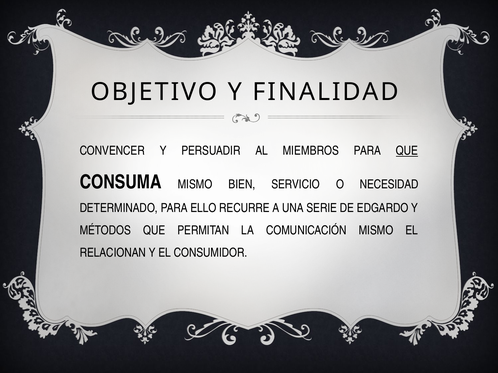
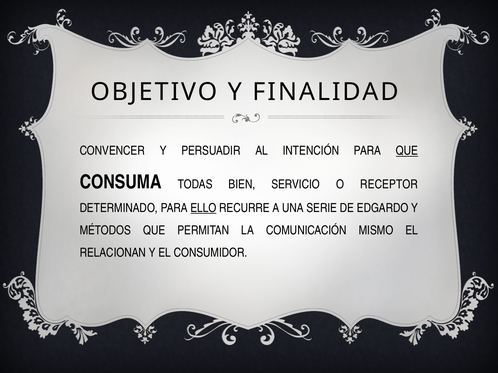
MIEMBROS: MIEMBROS -> INTENCIÓN (311, 151)
CONSUMA MISMO: MISMO -> TODAS (195, 185)
NECESIDAD: NECESIDAD -> RECEPTOR (389, 185)
ELLO underline: none -> present (204, 208)
